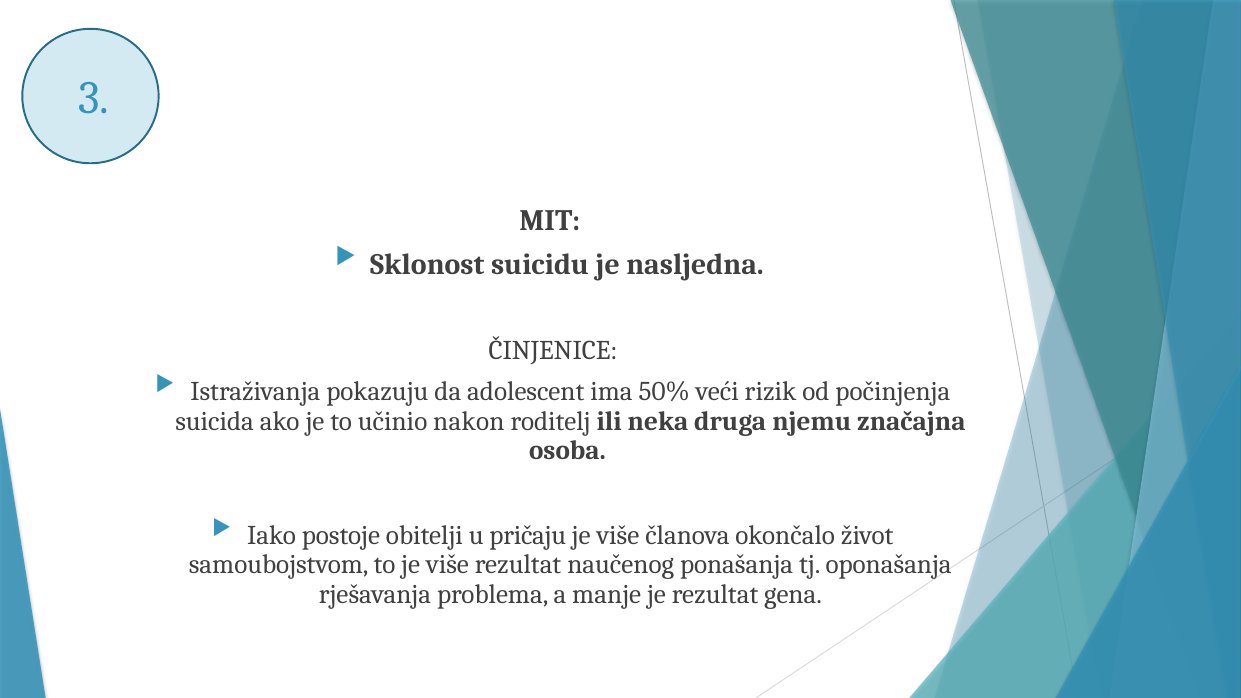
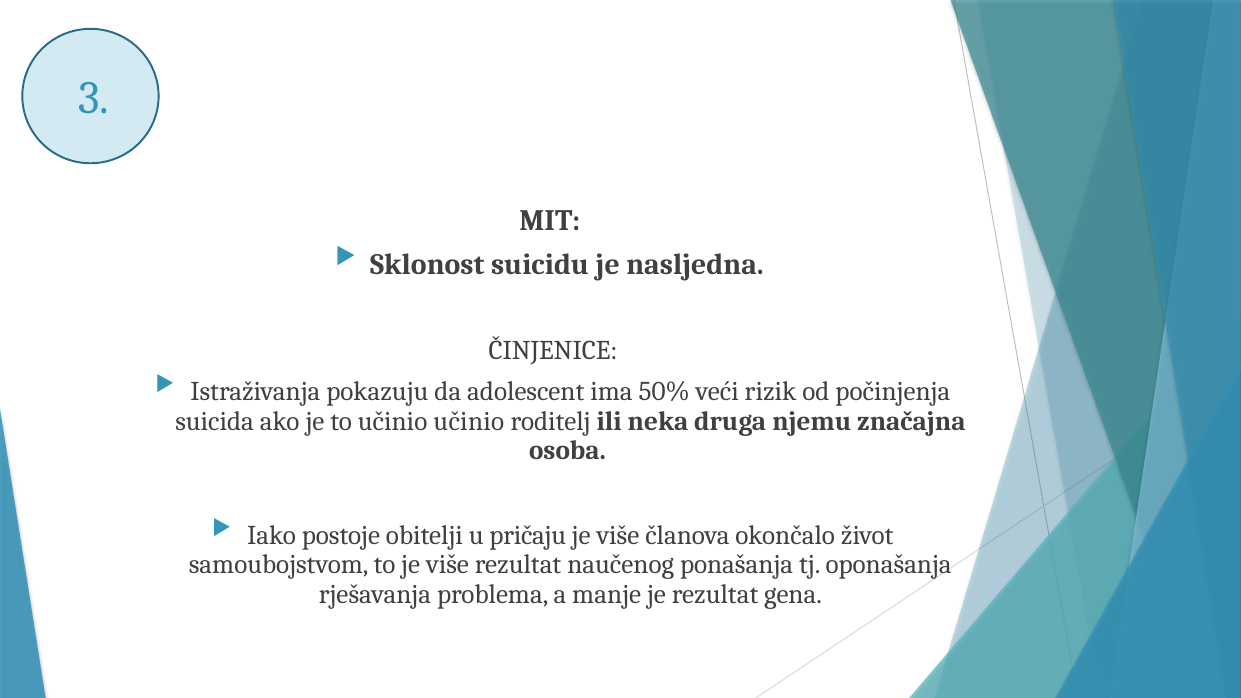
učinio nakon: nakon -> učinio (469, 421)
